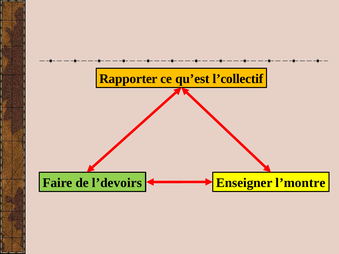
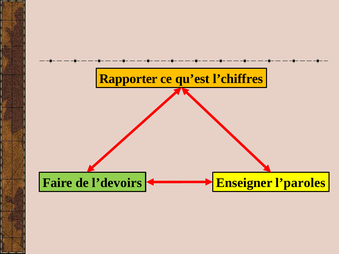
l’collectif: l’collectif -> l’chiffres (238, 79)
l’montre: l’montre -> l’paroles (300, 183)
